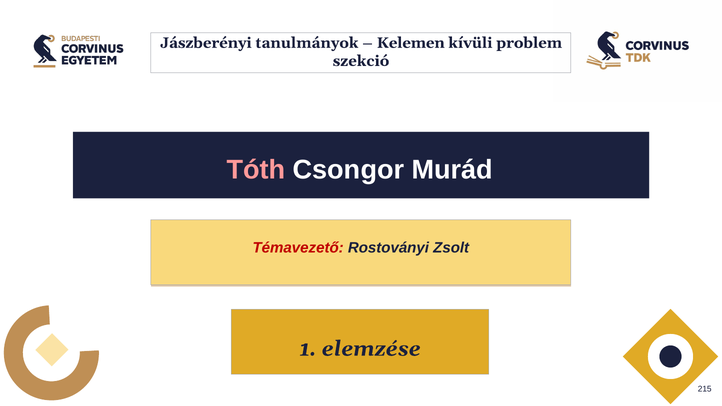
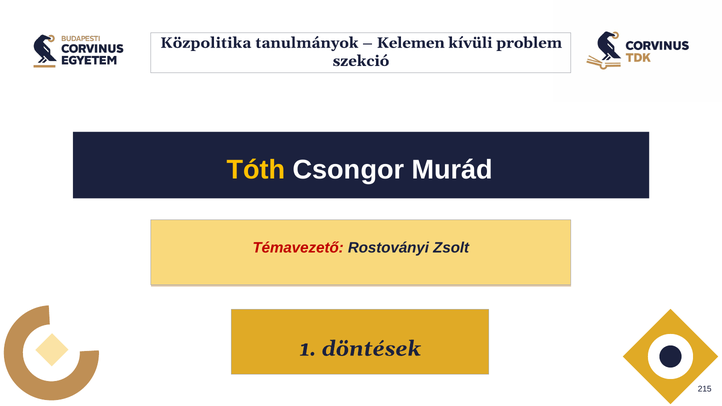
Jászberényi: Jászberényi -> Közpolitika (206, 43)
Tóth colour: pink -> yellow (256, 170)
elemzése: elemzése -> döntések (371, 349)
